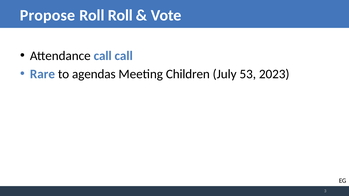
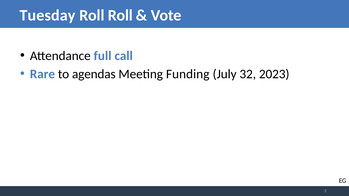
Propose: Propose -> Tuesday (48, 15)
Attendance call: call -> full (103, 56)
Children: Children -> Funding (188, 74)
53: 53 -> 32 (248, 74)
